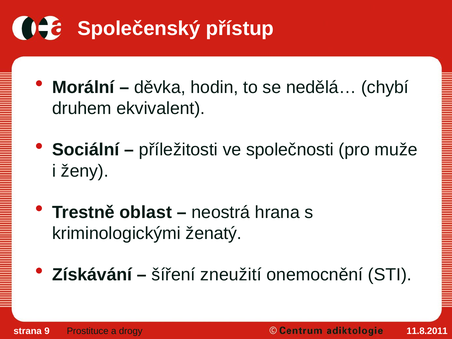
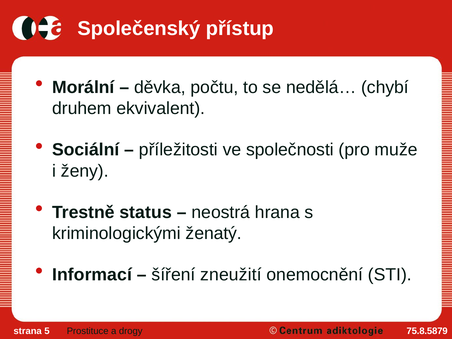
hodin: hodin -> počtu (214, 87)
oblast: oblast -> status (146, 212)
Získávání: Získávání -> Informací (92, 275)
9: 9 -> 5 (47, 331)
11.8.2011: 11.8.2011 -> 75.8.5879 (427, 331)
